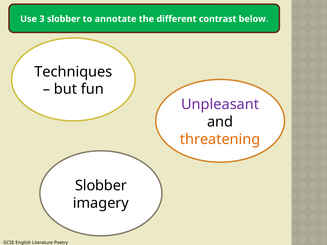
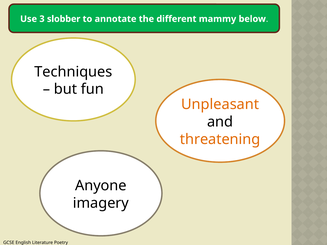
contrast: contrast -> mammy (218, 19)
Unpleasant colour: purple -> orange (220, 105)
Slobber: Slobber -> Anyone (101, 186)
